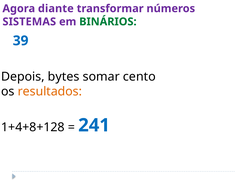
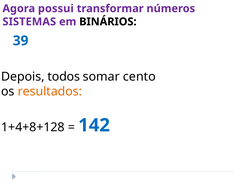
diante: diante -> possui (56, 9)
BINÁRIOS colour: green -> black (108, 22)
bytes: bytes -> todos (64, 77)
241: 241 -> 142 (94, 125)
